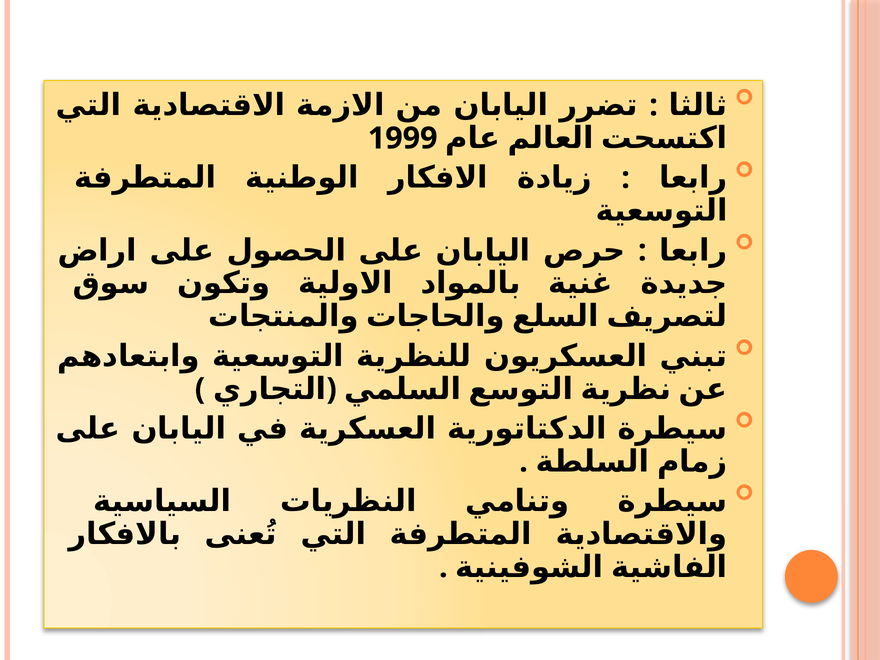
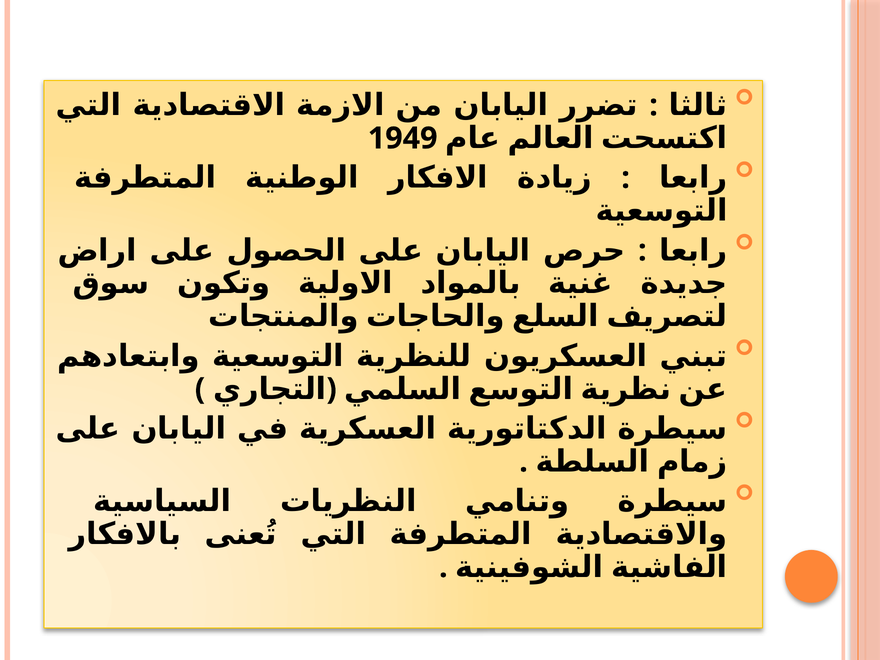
1999: 1999 -> 1949 (403, 138)
